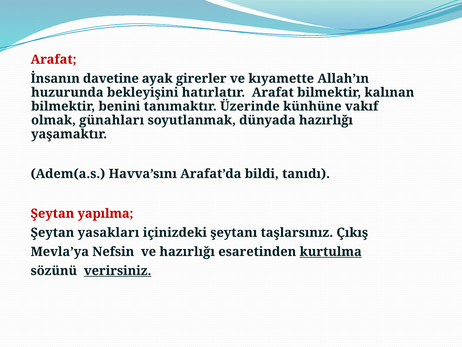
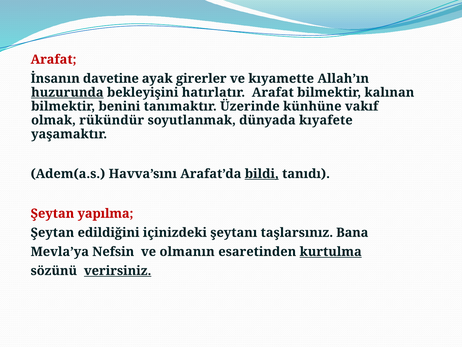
huzurunda underline: none -> present (67, 92)
günahları: günahları -> rükündür (112, 120)
dünyada hazırlığı: hazırlığı -> kıyafete (326, 120)
bildi underline: none -> present (262, 174)
yasakları: yasakları -> edildiğini (109, 232)
Çıkış: Çıkış -> Bana (352, 232)
ve hazırlığı: hazırlığı -> olmanın (187, 251)
